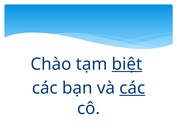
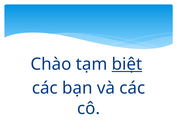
các underline: present -> none (132, 88)
